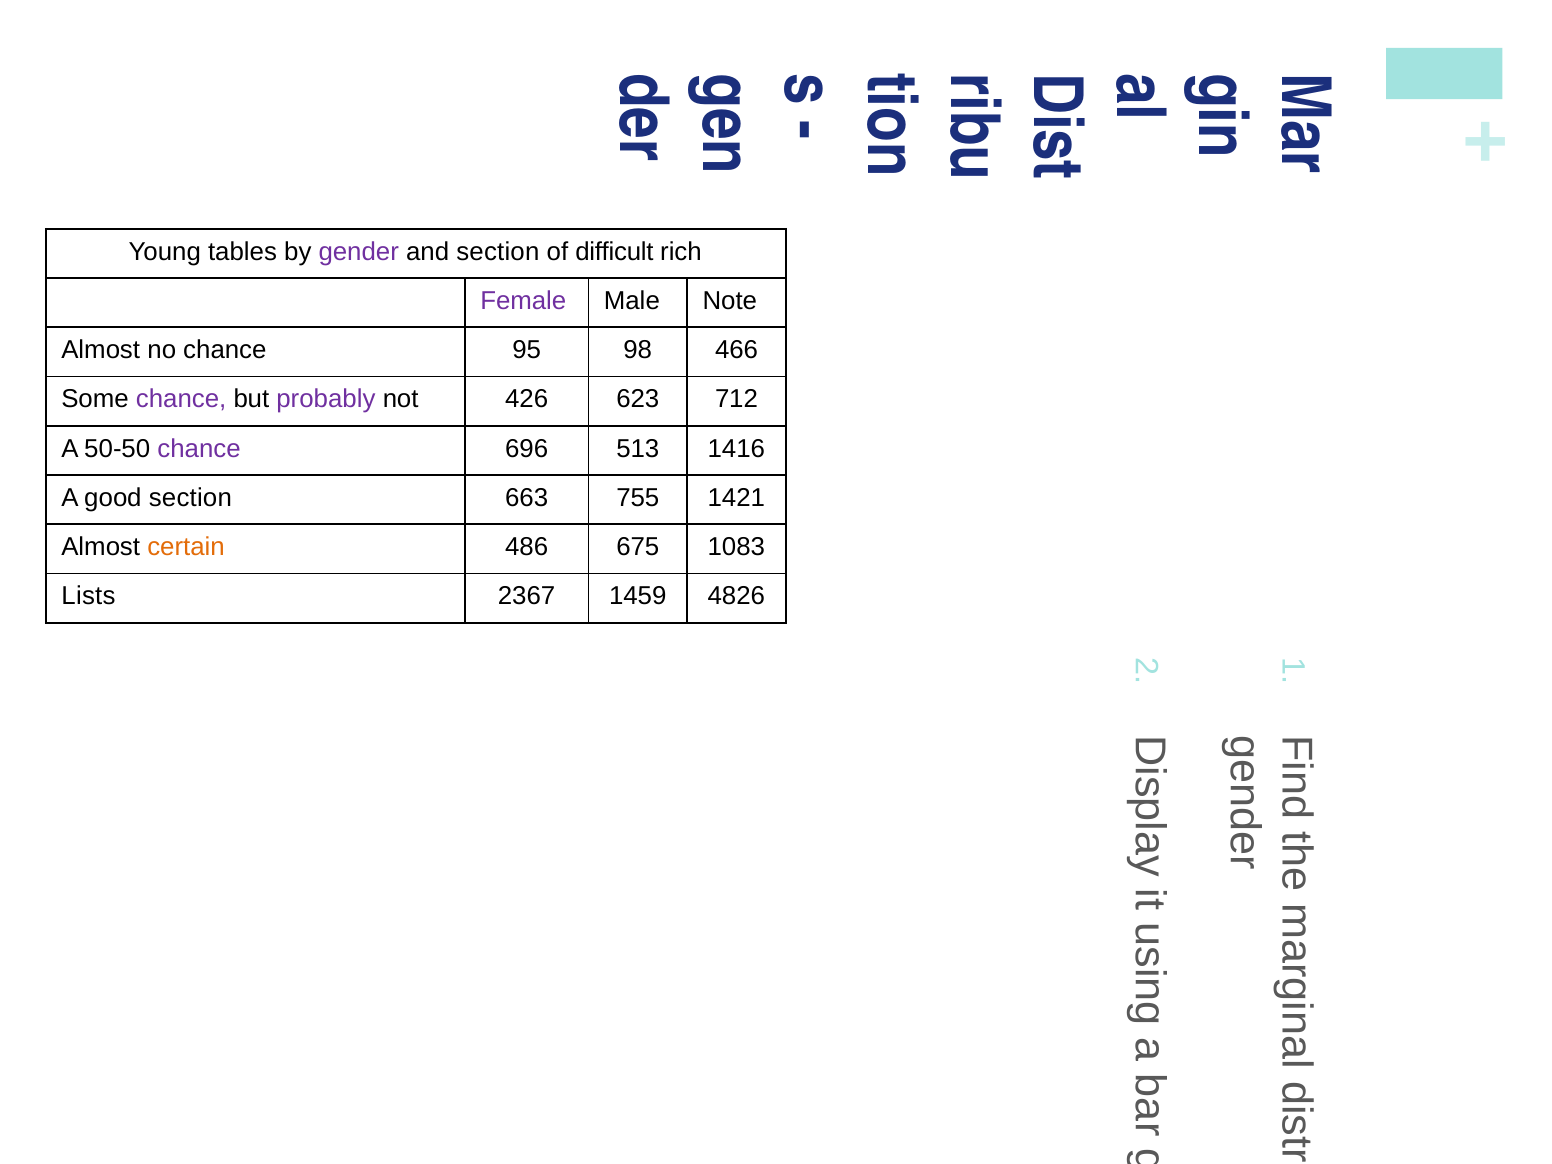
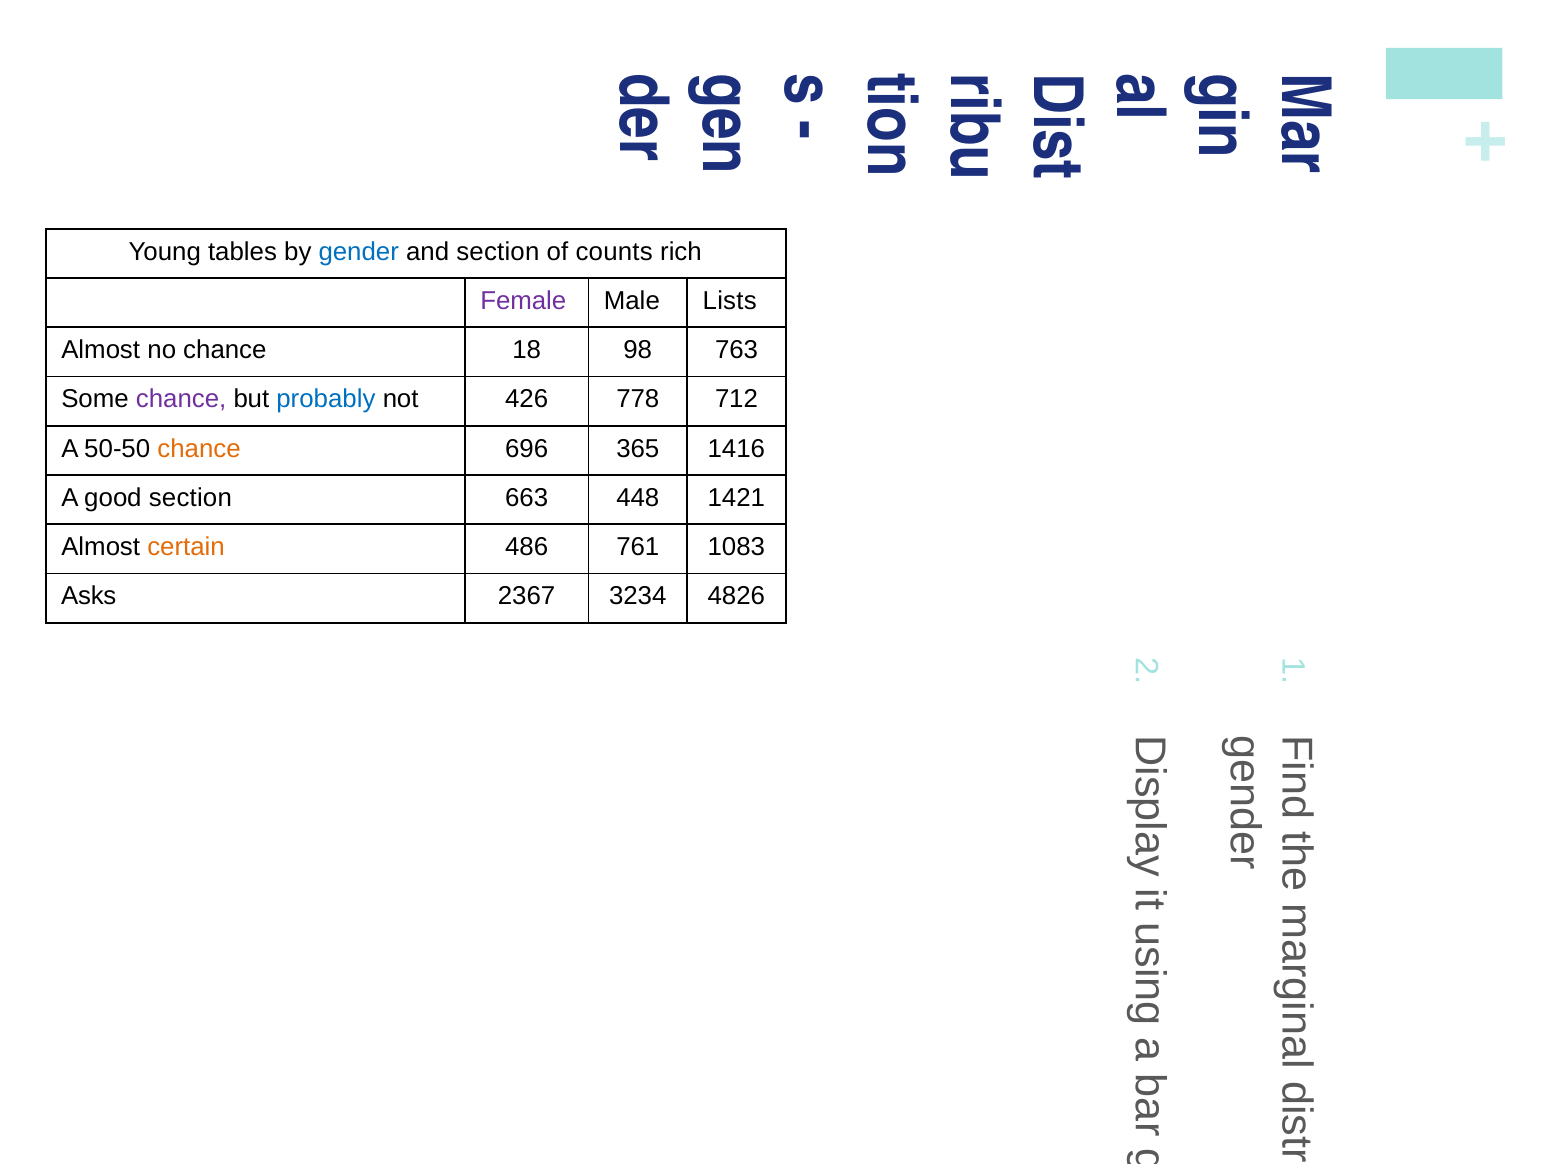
gender colour: purple -> blue (359, 252)
difficult: difficult -> counts (614, 252)
Note: Note -> Lists (730, 301)
95: 95 -> 18 (527, 350)
466: 466 -> 763 (737, 350)
probably colour: purple -> blue (326, 399)
623: 623 -> 778 (638, 399)
chance colour: purple -> orange (199, 449)
513: 513 -> 365 (638, 449)
755: 755 -> 448 (638, 498)
675: 675 -> 761 (638, 547)
Lists: Lists -> Asks (89, 596)
1459: 1459 -> 3234 (638, 596)
